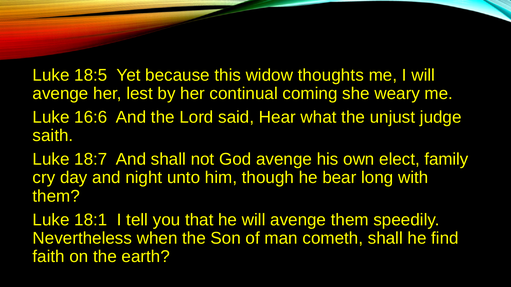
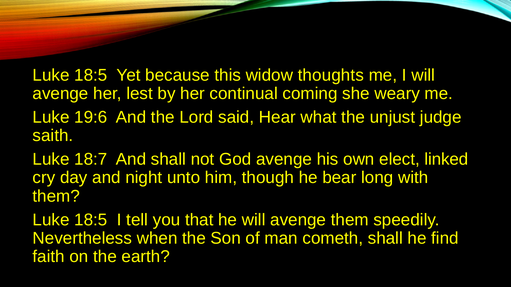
16:6: 16:6 -> 19:6 (91, 117)
family: family -> linked (447, 160)
18:1: 18:1 -> 18:5 (91, 220)
